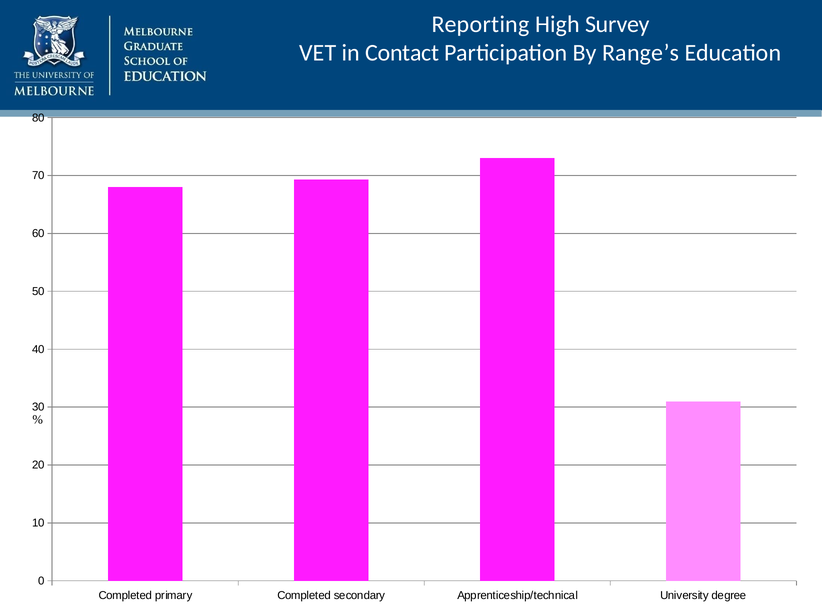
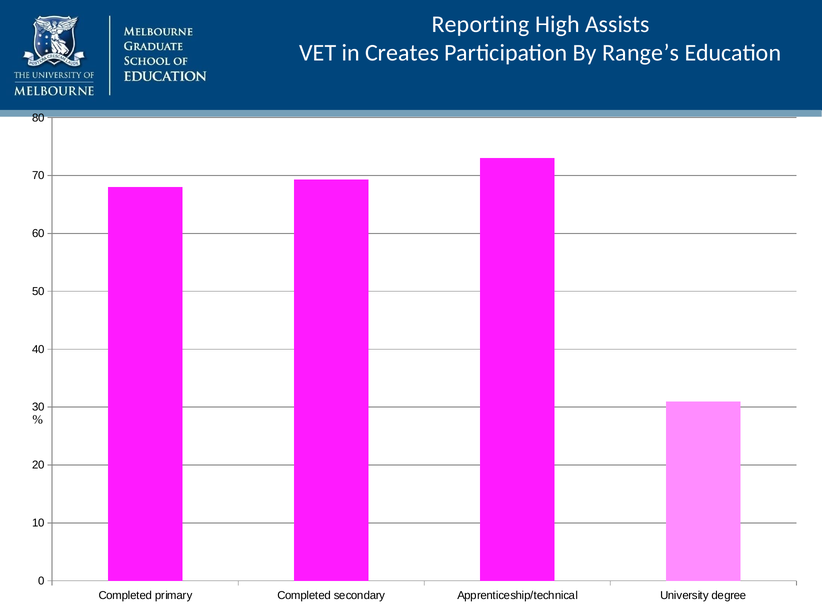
Survey: Survey -> Assists (617, 24)
Contact: Contact -> Creates (402, 53)
